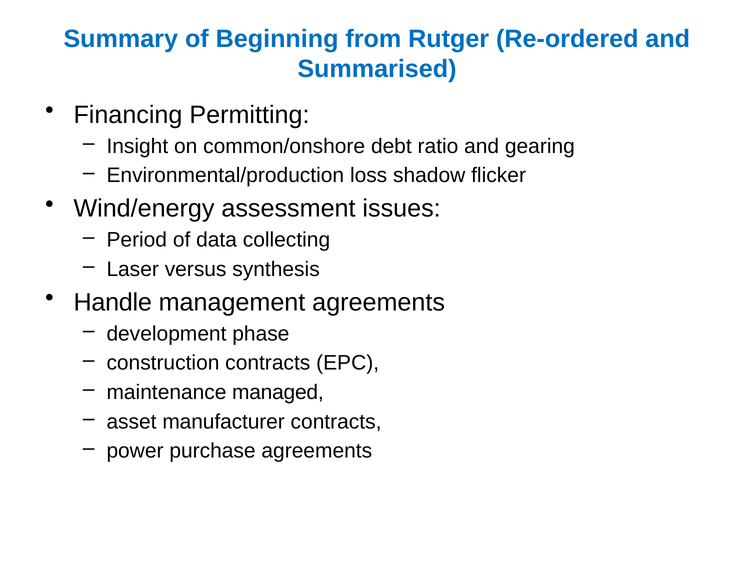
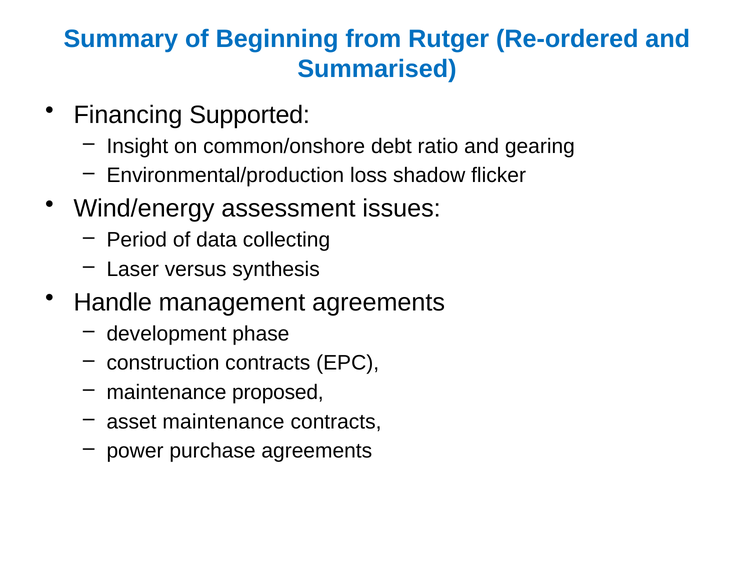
Permitting: Permitting -> Supported (250, 115)
managed: managed -> proposed (278, 393)
asset manufacturer: manufacturer -> maintenance (223, 422)
